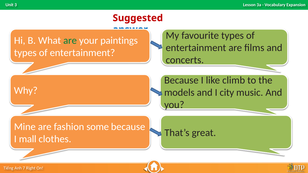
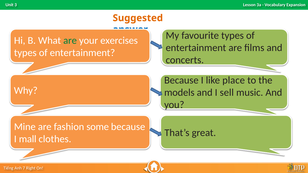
Suggested colour: red -> orange (138, 18)
paintings: paintings -> exercises (119, 40)
climb: climb -> place (234, 80)
city: city -> sell (227, 93)
